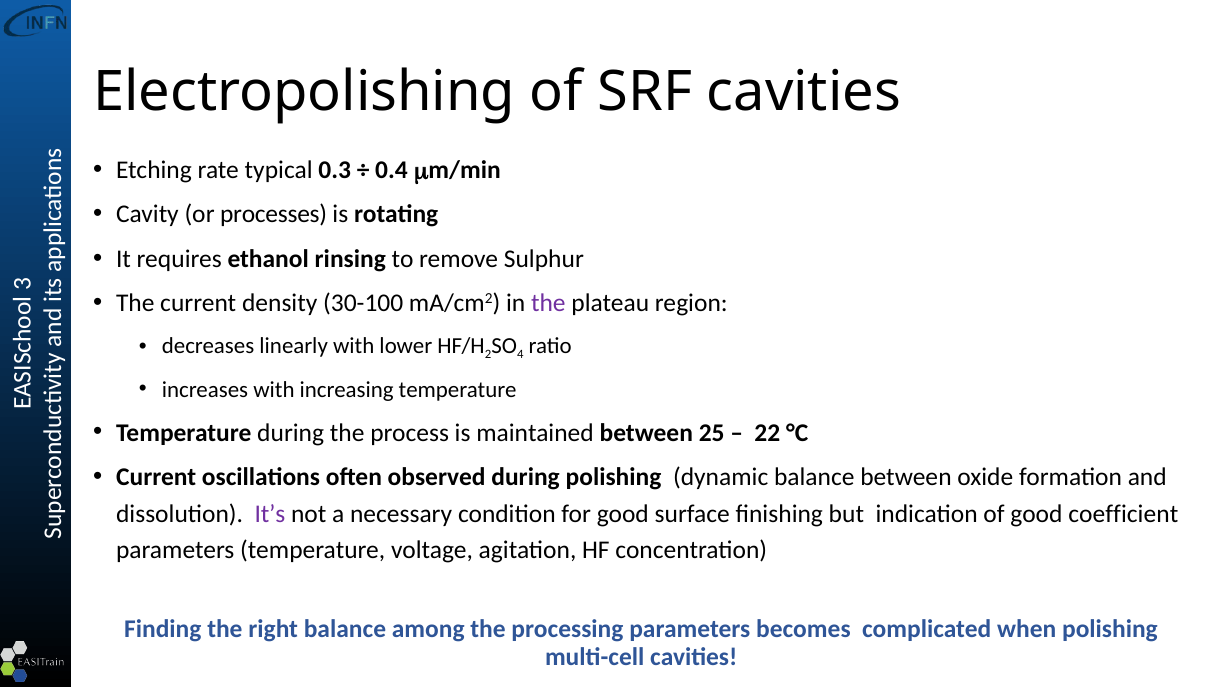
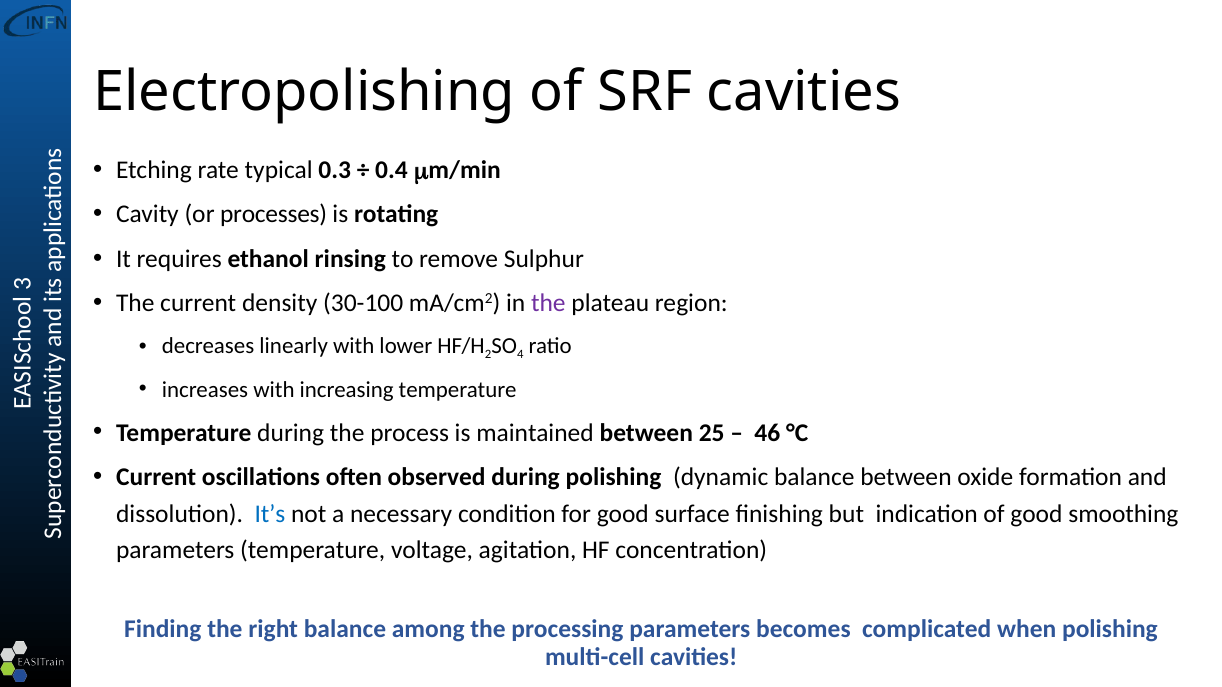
22: 22 -> 46 (767, 433)
It’s colour: purple -> blue (270, 514)
coefficient: coefficient -> smoothing (1123, 514)
